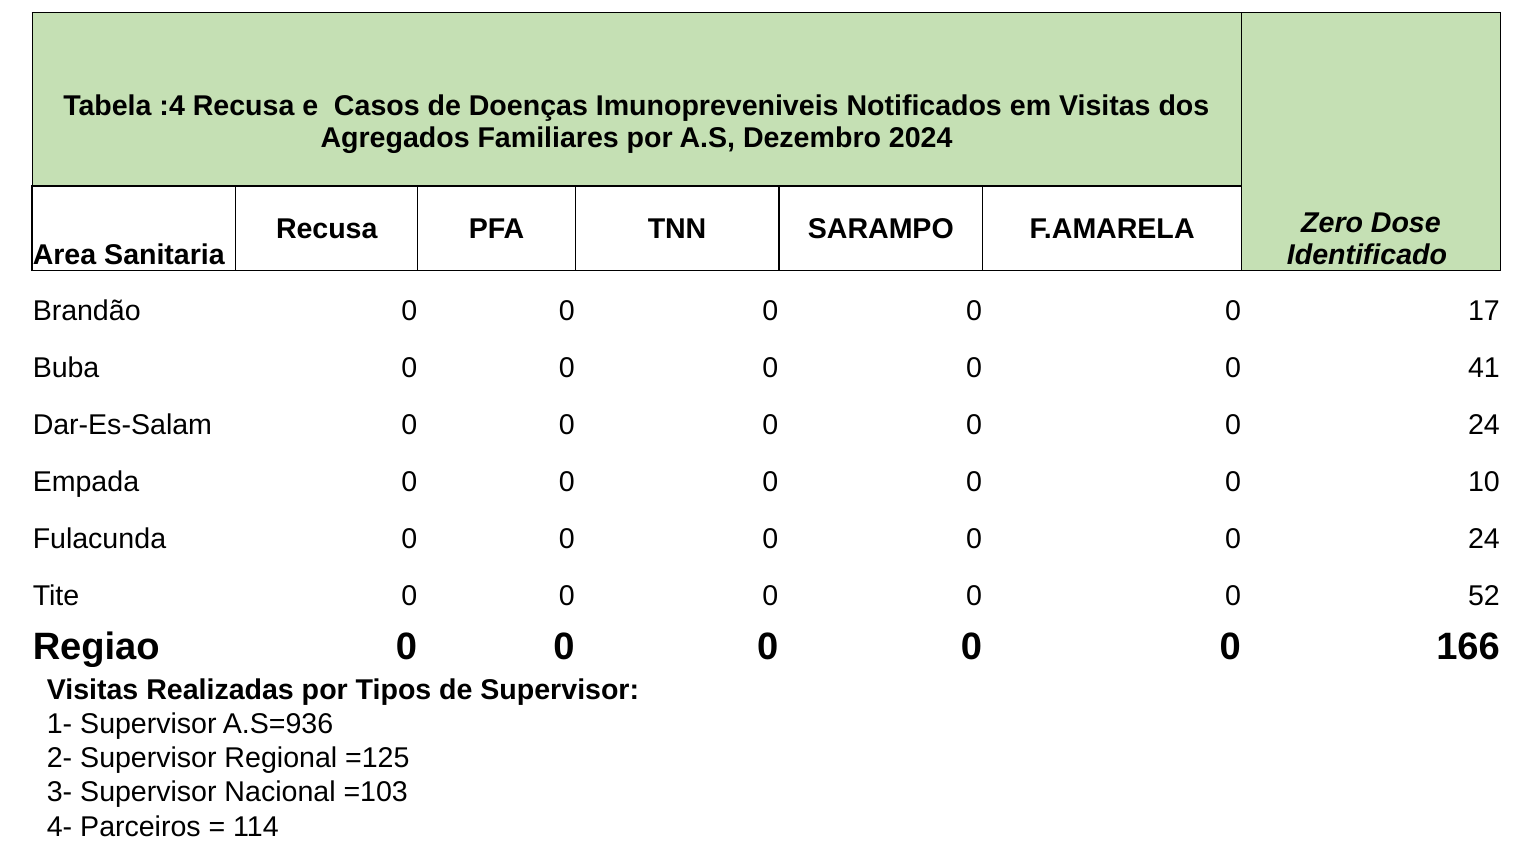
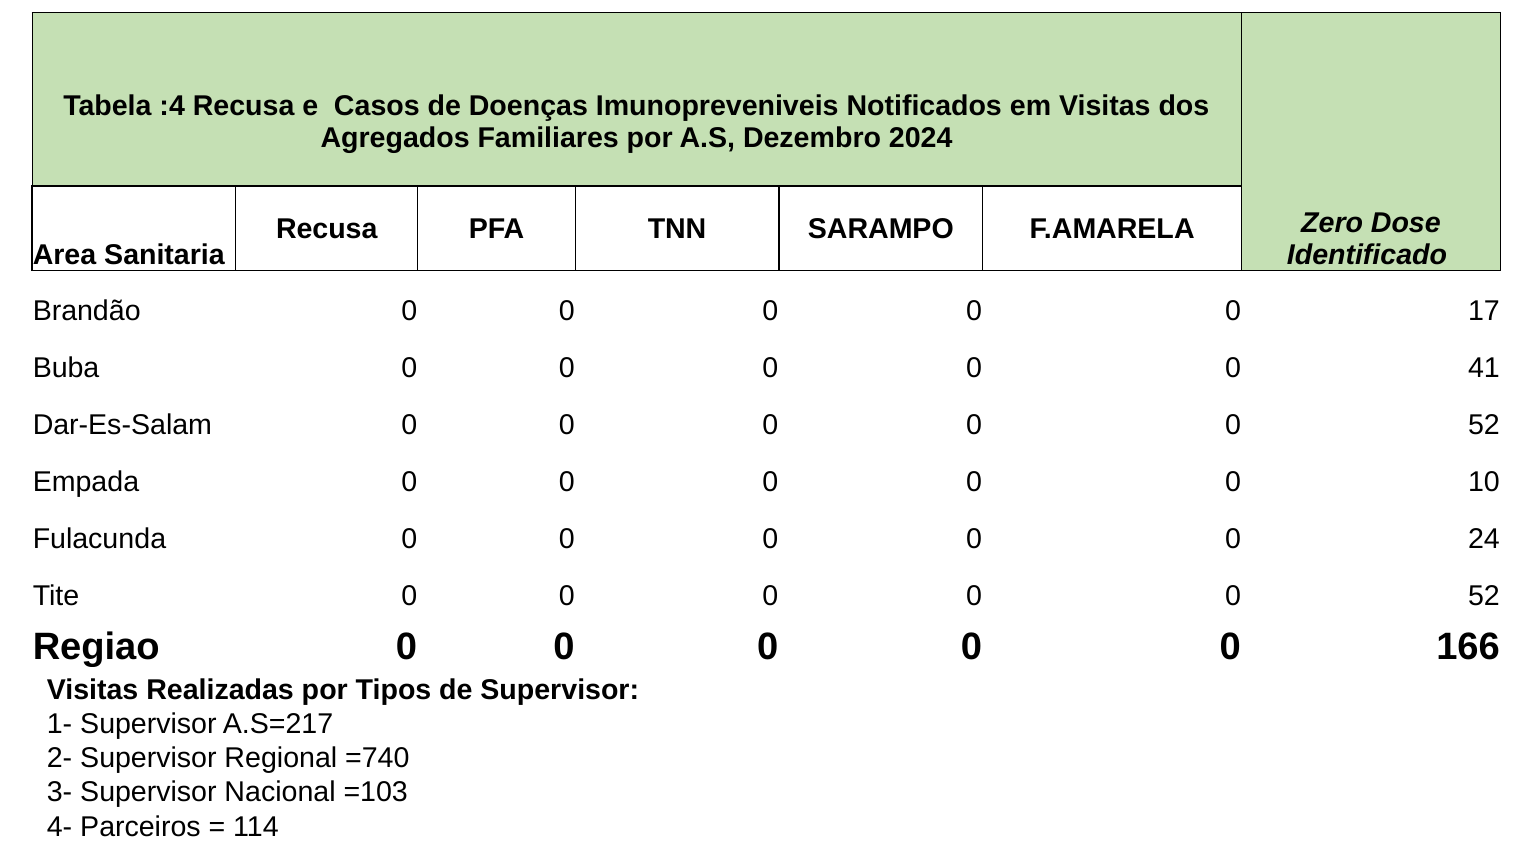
24: 24 -> 52 (1484, 425)
A.S=936: A.S=936 -> A.S=217 (278, 724)
=125: =125 -> =740 (377, 758)
